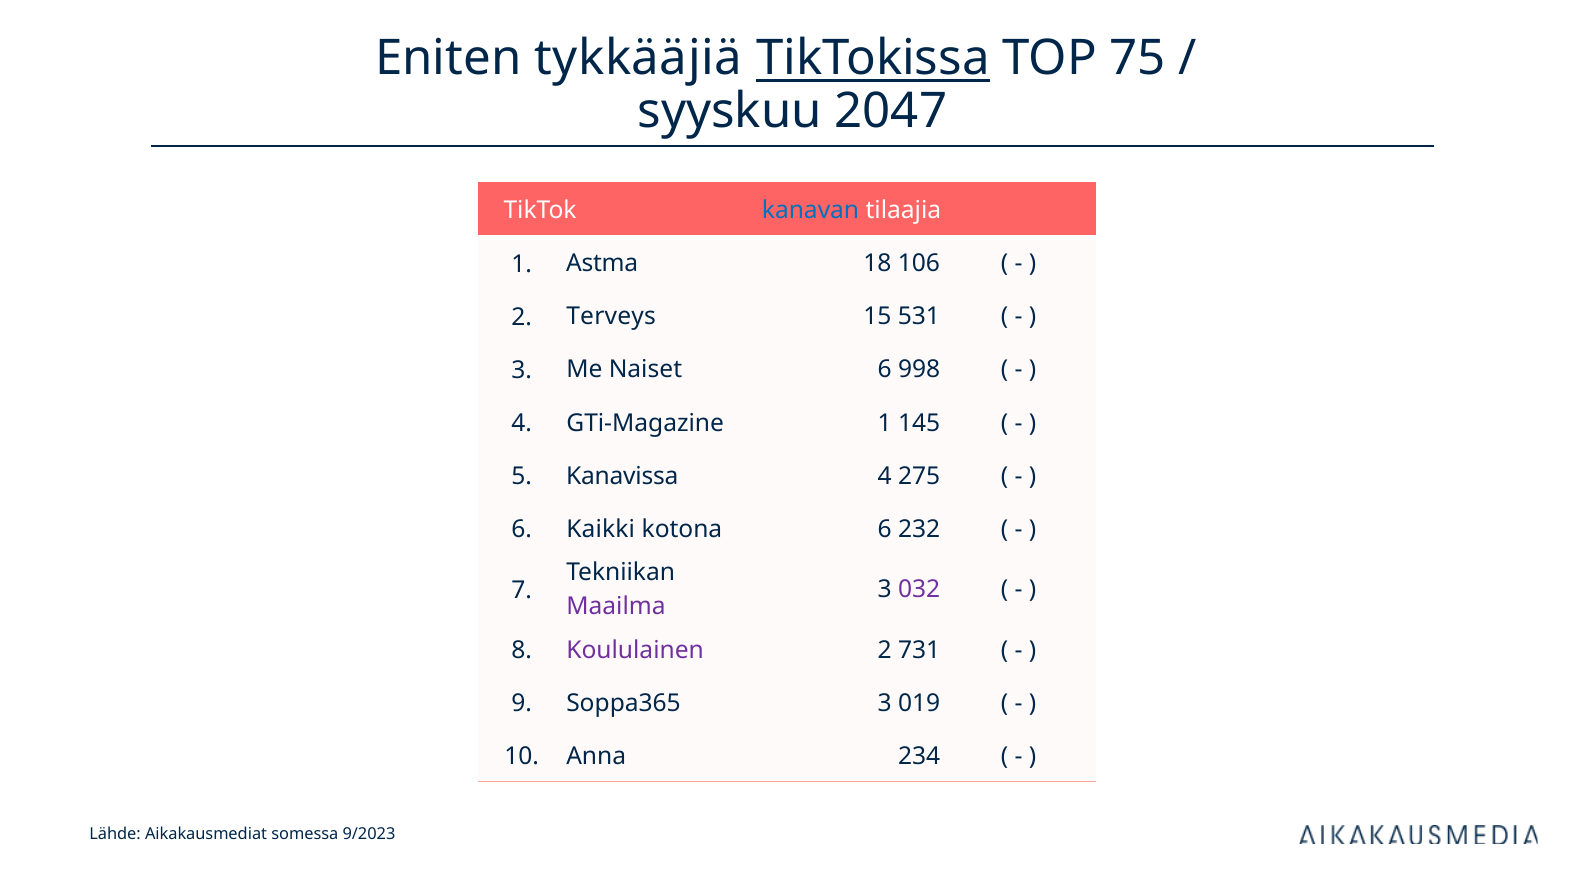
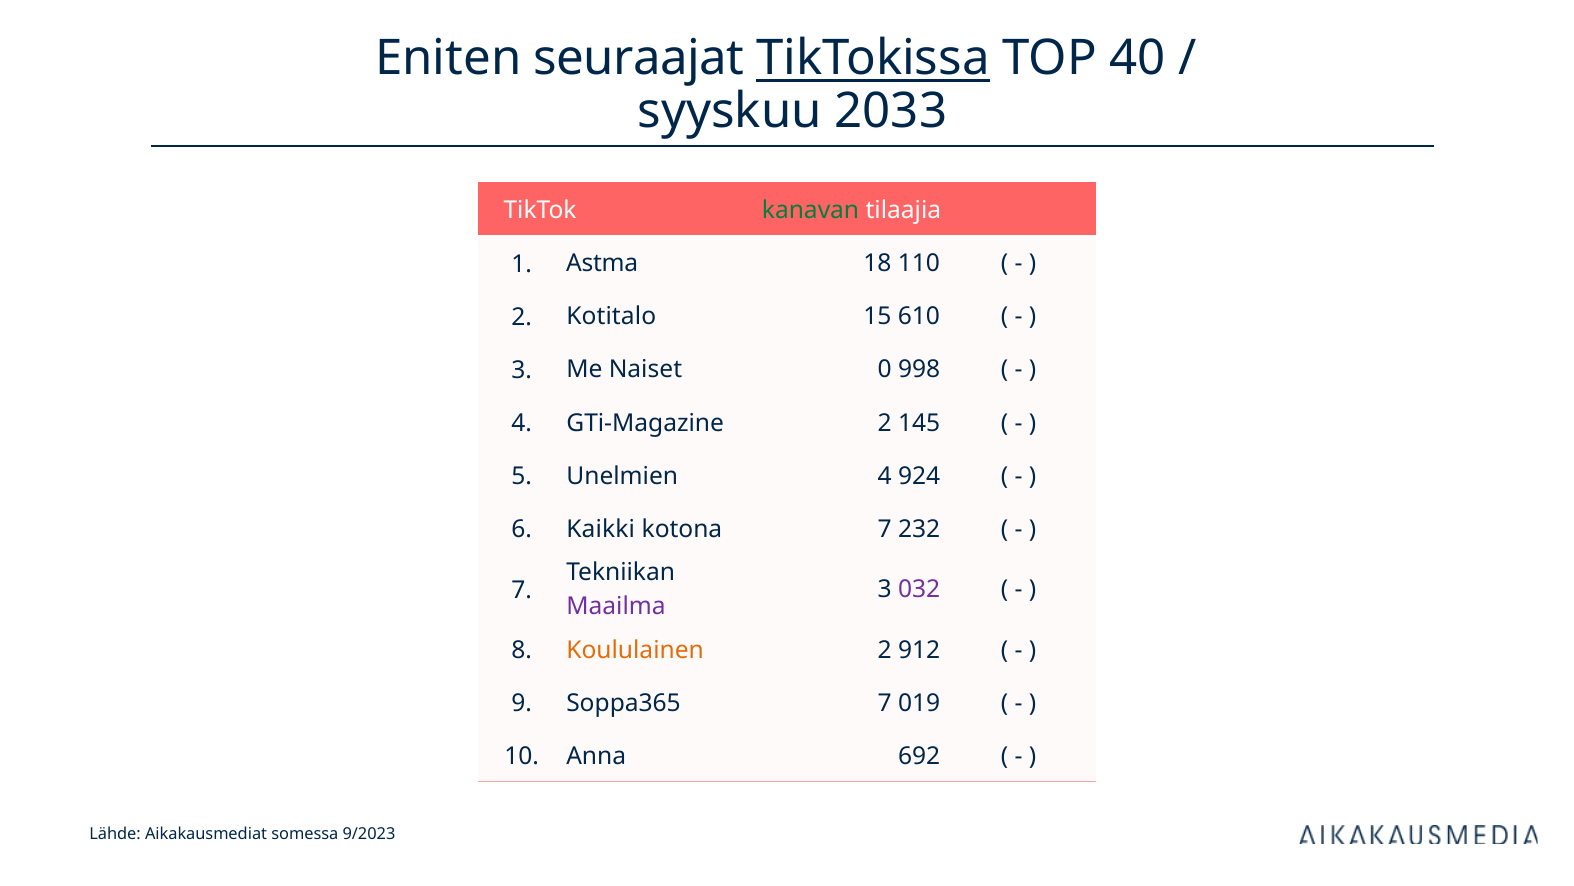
tykkääjiä: tykkääjiä -> seuraajat (639, 58)
75: 75 -> 40 (1138, 58)
2047: 2047 -> 2033 (891, 111)
kanavan colour: blue -> green (811, 210)
106: 106 -> 110 (919, 264)
Terveys: Terveys -> Kotitalo (611, 317)
531: 531 -> 610 (919, 317)
Naiset 6: 6 -> 0 (885, 370)
GTi-Magazine 1: 1 -> 2 (885, 423)
Kanavissa: Kanavissa -> Unelmien (622, 476)
275: 275 -> 924 (919, 476)
kotona 6: 6 -> 7 (885, 529)
Koululainen colour: purple -> orange (635, 650)
731: 731 -> 912 (919, 650)
Soppa365 3: 3 -> 7 (885, 703)
234: 234 -> 692 (919, 756)
